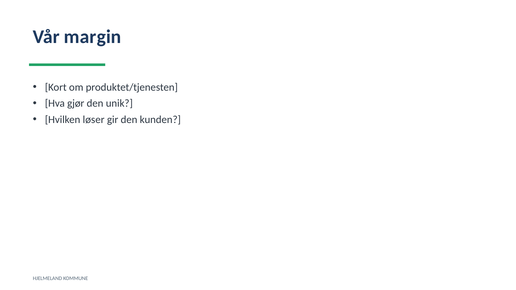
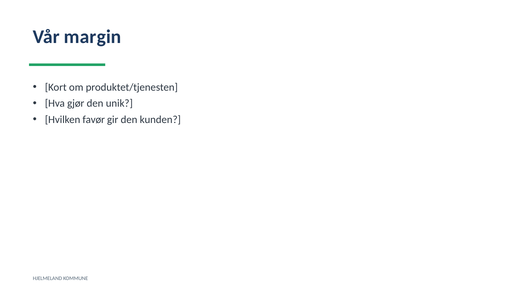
løser: løser -> favør (94, 120)
